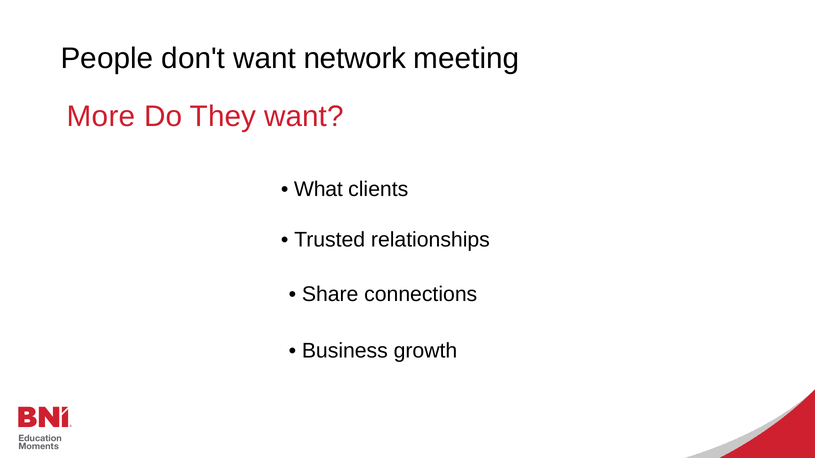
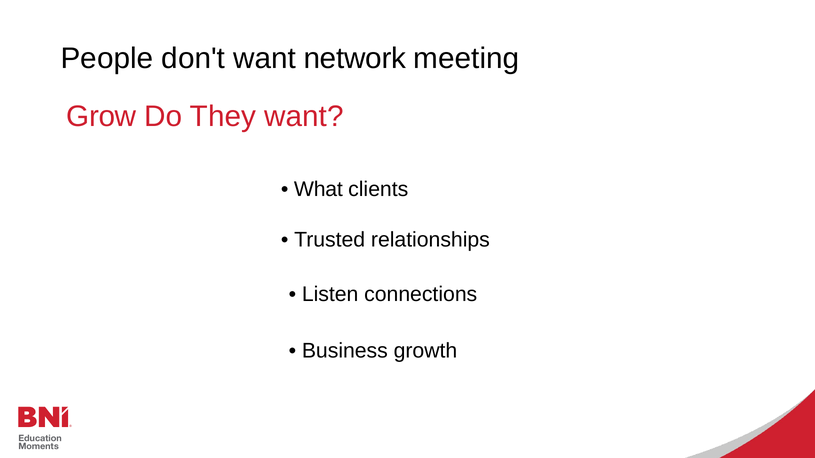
More: More -> Grow (101, 117)
Share: Share -> Listen (330, 295)
